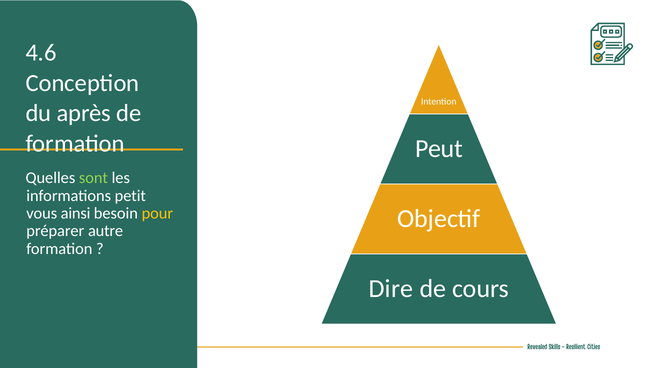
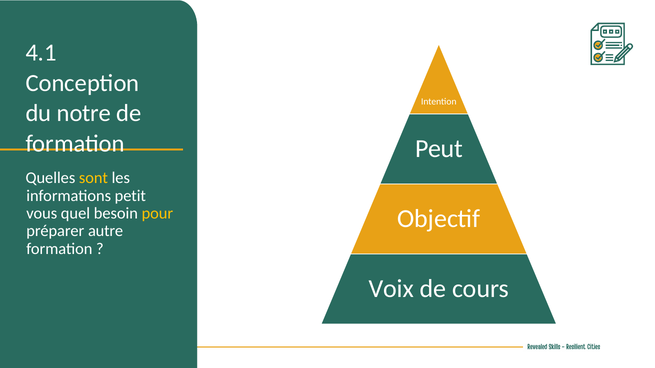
4.6: 4.6 -> 4.1 (41, 53)
après: après -> notre (84, 113)
sont colour: light green -> yellow (93, 178)
ainsi: ainsi -> quel (75, 214)
Dire: Dire -> Voix (391, 289)
